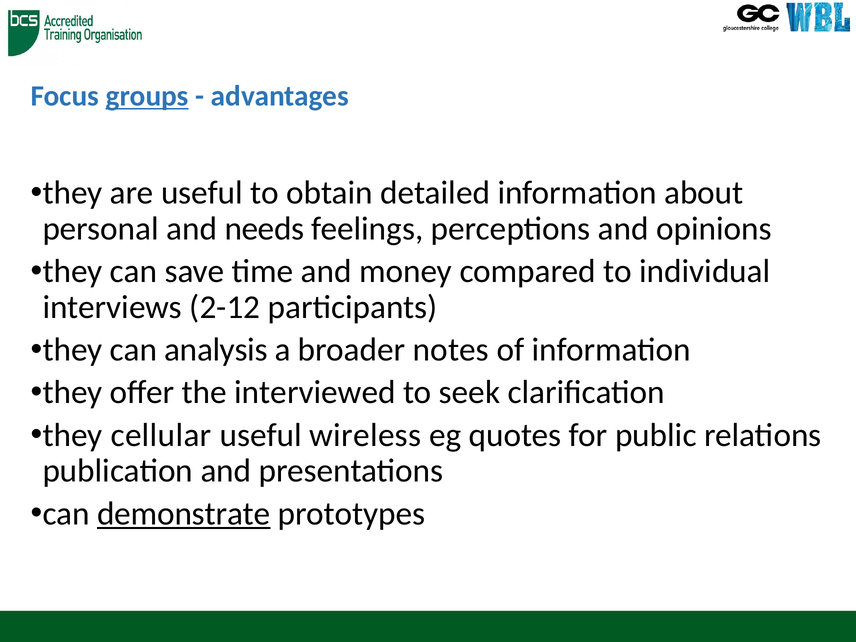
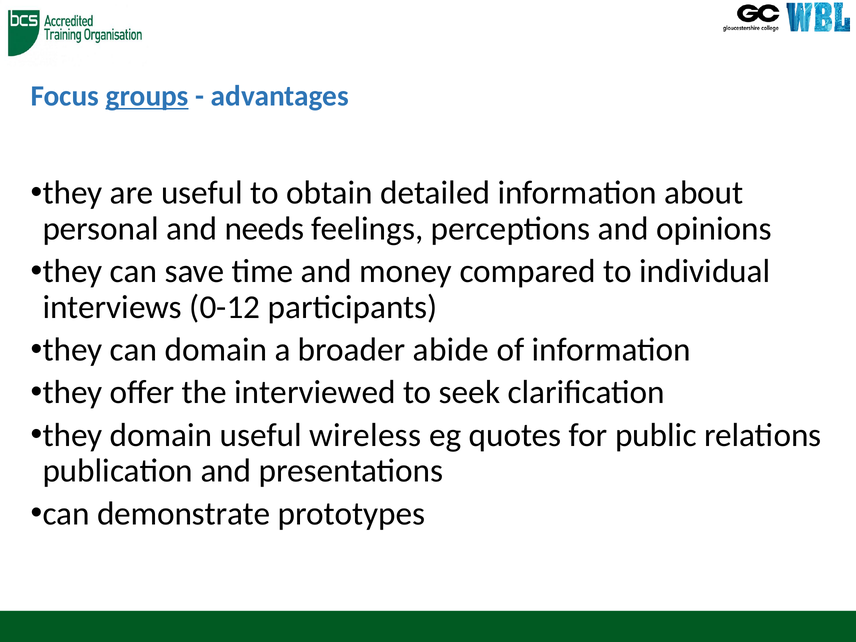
2-12: 2-12 -> 0-12 (225, 307)
can analysis: analysis -> domain (216, 350)
notes: notes -> abide (451, 350)
they cellular: cellular -> domain (161, 435)
demonstrate underline: present -> none (184, 514)
